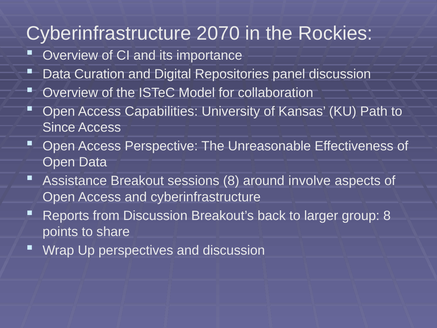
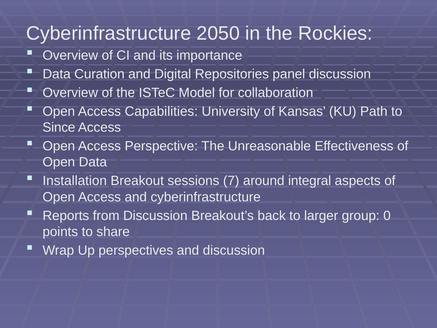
2070: 2070 -> 2050 (218, 33)
Assistance: Assistance -> Installation (75, 181)
sessions 8: 8 -> 7 (231, 181)
involve: involve -> integral (310, 181)
group 8: 8 -> 0 (387, 215)
